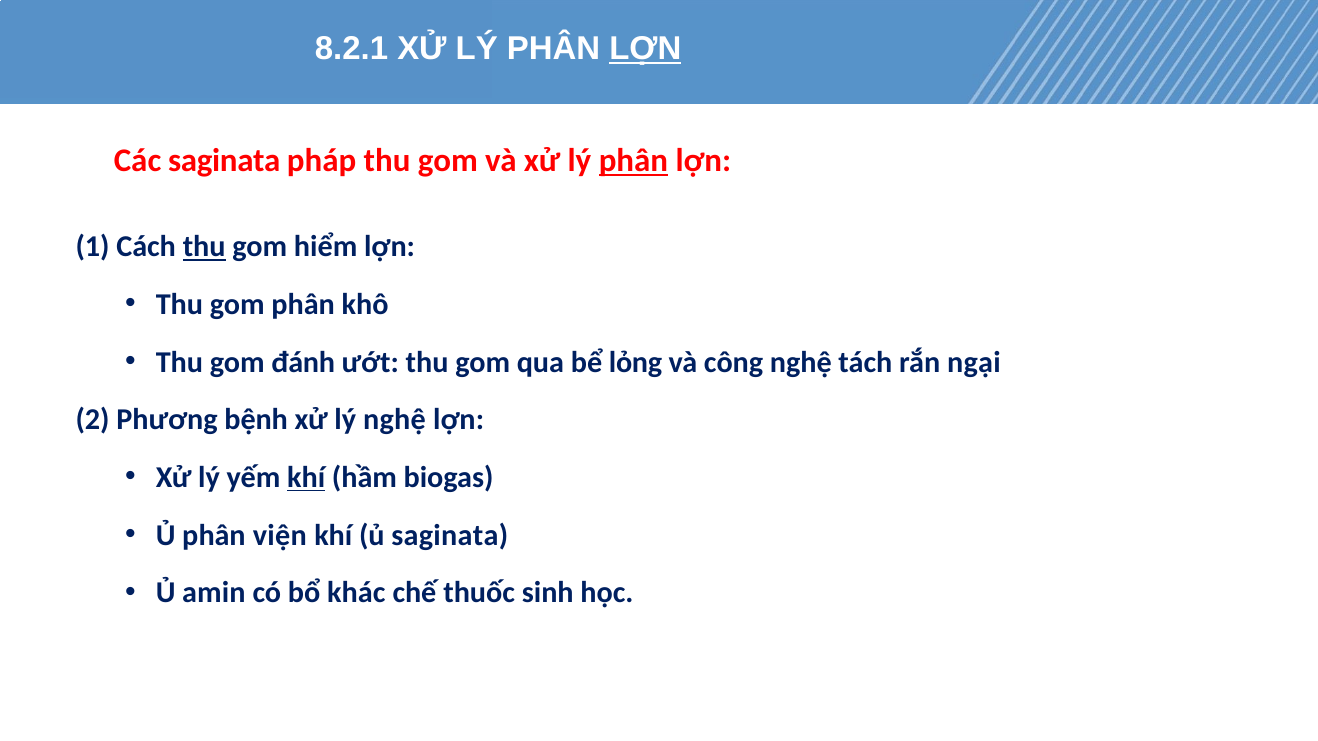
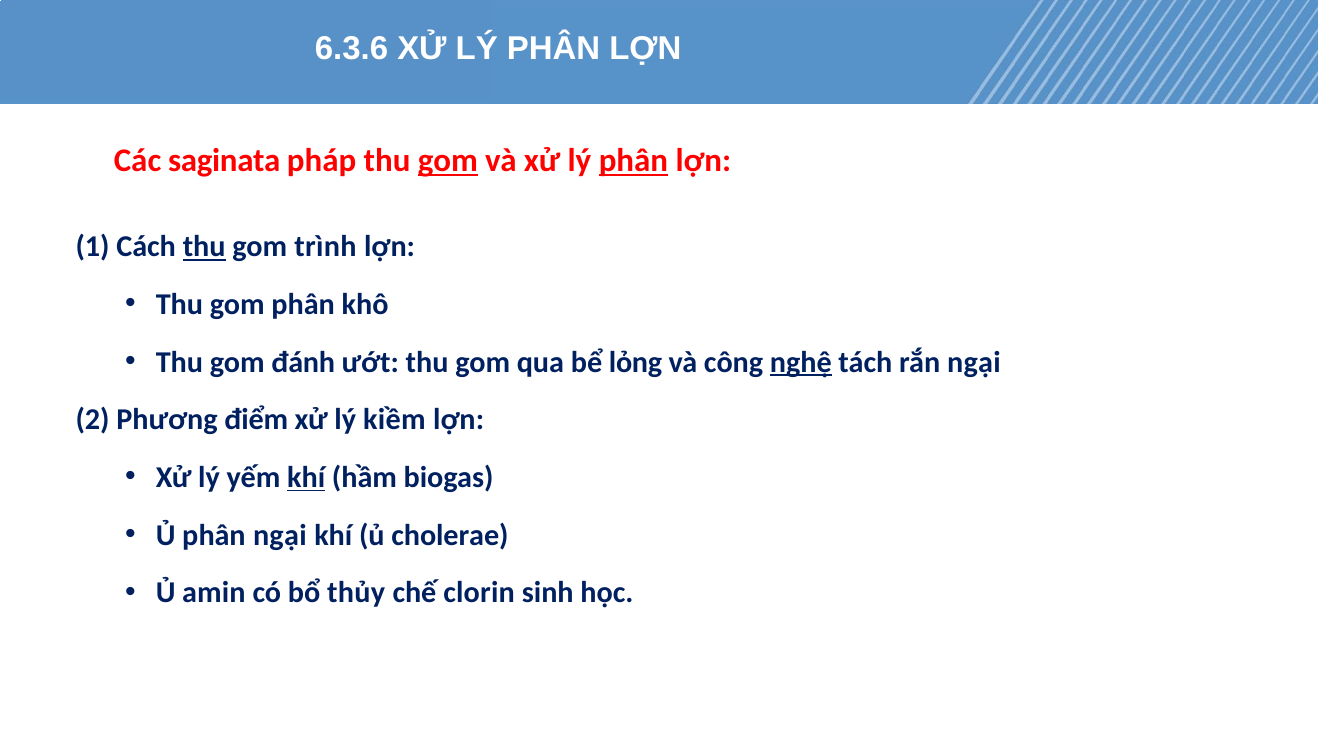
8.2.1: 8.2.1 -> 6.3.6 (352, 49)
LỢN underline: present -> none (645, 49)
gom underline: none -> present (448, 161)
hiểm: hiểm -> trình (325, 247)
nghệ underline: none -> present (801, 362)
bệnh: bệnh -> điểm (256, 420)
lý nghệ: nghệ -> kiềm (394, 420)
phân viện: viện -> ngại (280, 535)
ủ saginata: saginata -> cholerae (450, 535)
khác: khác -> thủy (356, 593)
thuốc: thuốc -> clorin (479, 593)
